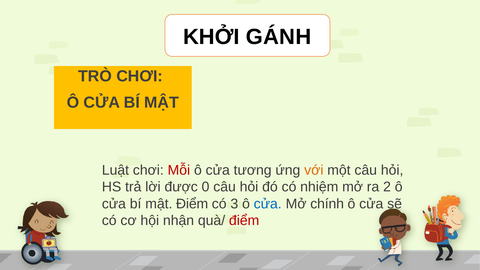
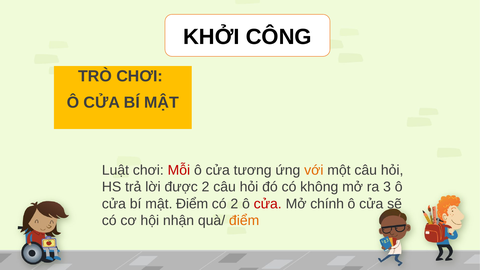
GÁNH: GÁNH -> CÔNG (279, 37)
được 0: 0 -> 2 (206, 187)
nhiệm: nhiệm -> không (319, 187)
2: 2 -> 3 (387, 187)
có 3: 3 -> 2 (234, 204)
cửa colour: blue -> red (268, 204)
điểm colour: red -> orange (244, 221)
